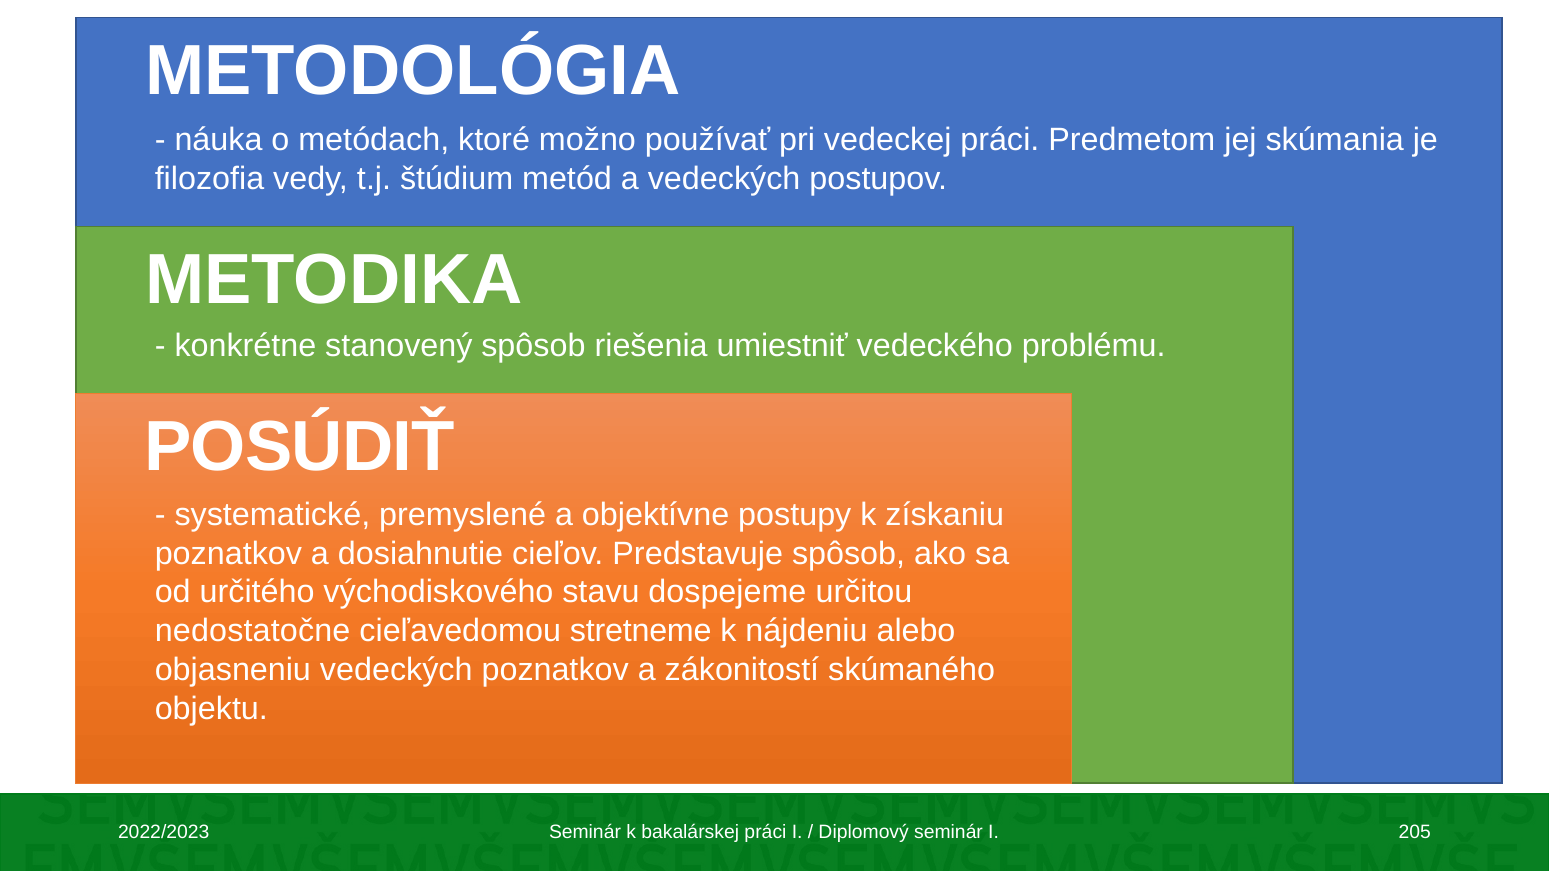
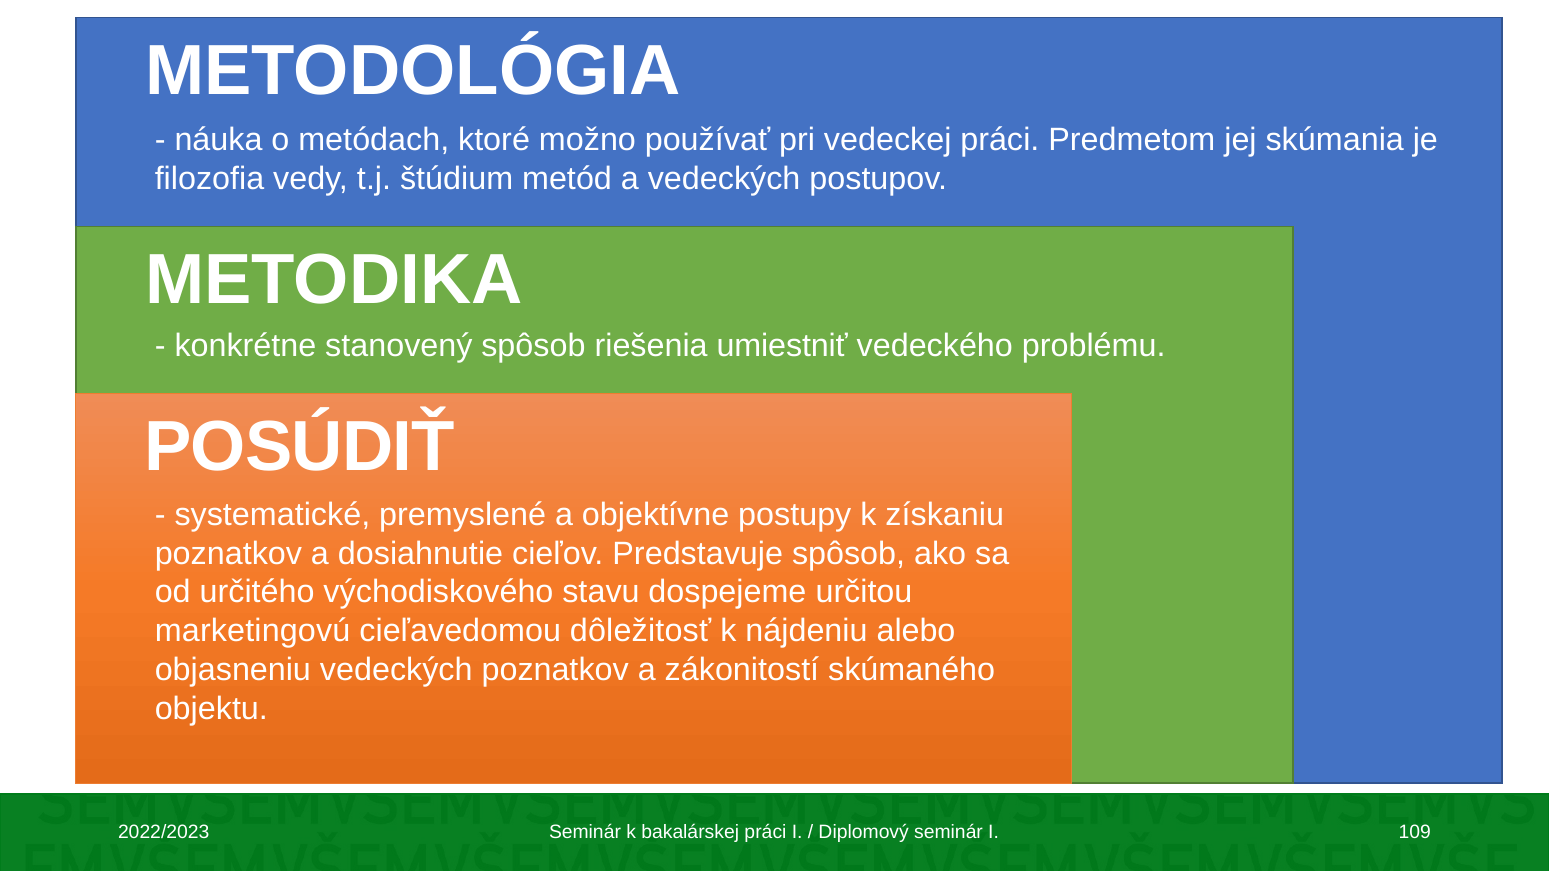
nedostatočne: nedostatočne -> marketingovú (253, 631)
stretneme: stretneme -> dôležitosť (641, 631)
205: 205 -> 109 (1415, 832)
